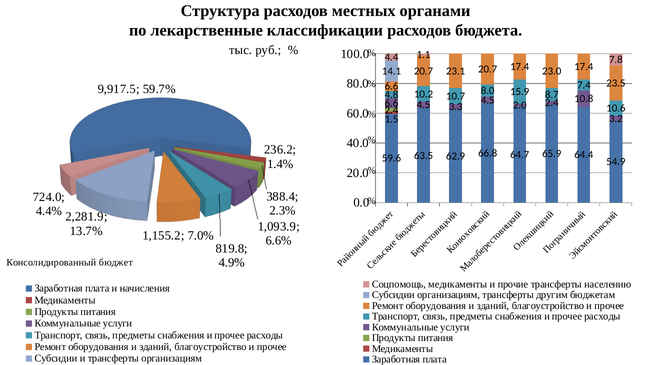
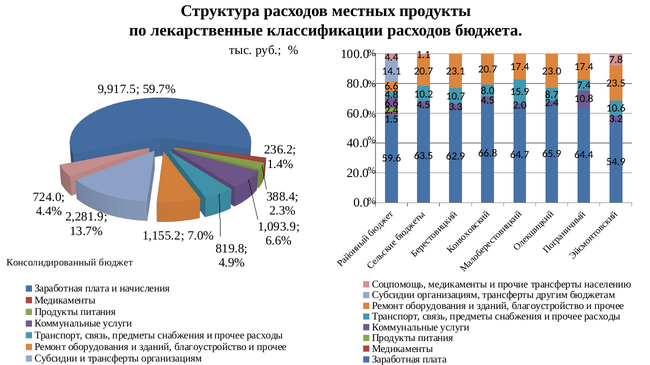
местных органами: органами -> продукты (435, 11)
